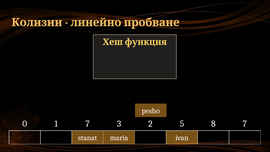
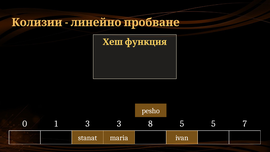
1 7: 7 -> 3 (88, 124)
2: 2 -> 8 (150, 124)
5 8: 8 -> 5 (213, 124)
